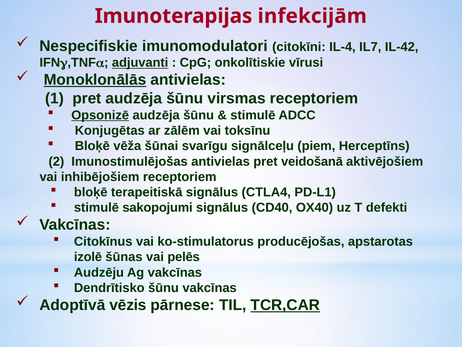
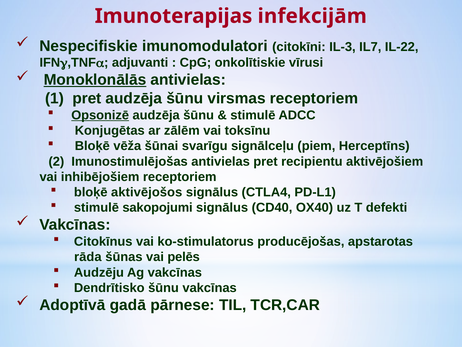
IL-4: IL-4 -> IL-3 (342, 47)
IL-42: IL-42 -> IL-22 (402, 47)
adjuvanti underline: present -> none (140, 63)
veidošanā: veidošanā -> recipientu (312, 161)
terapeitiskā: terapeitiskā -> aktivējošos (147, 192)
izolē: izolē -> rāda (88, 257)
vēzis: vēzis -> gadā (128, 305)
TCR,CAR underline: present -> none (285, 305)
